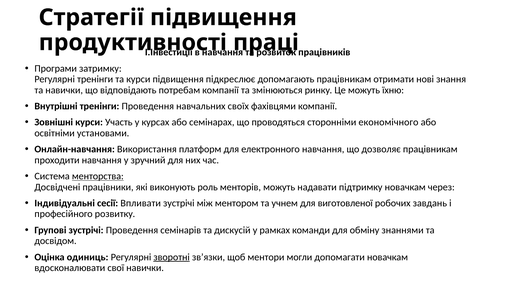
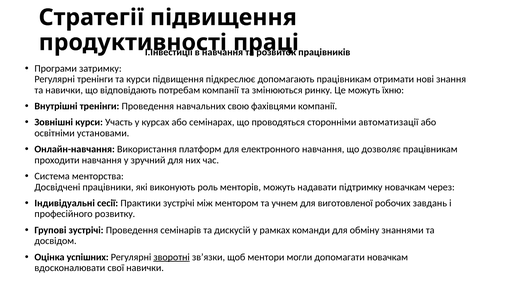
своїх: своїх -> свою (238, 106)
економічного: економічного -> автоматизації (388, 122)
менторства underline: present -> none (98, 176)
Впливати: Впливати -> Практики (141, 203)
одиниць: одиниць -> успішних (88, 257)
